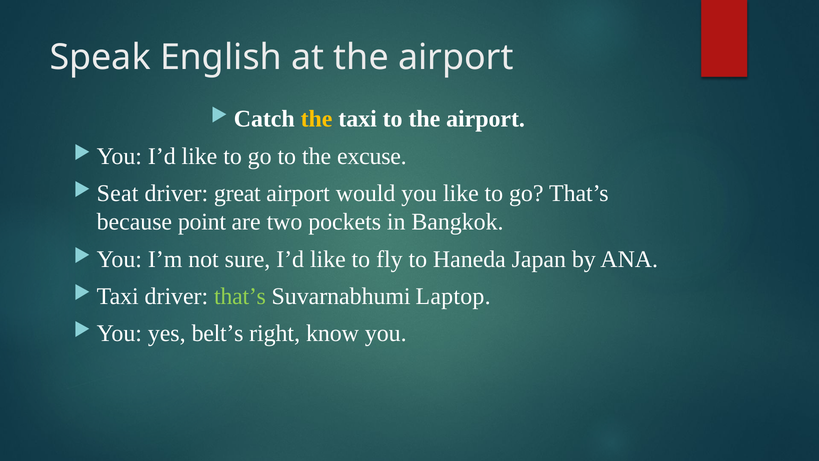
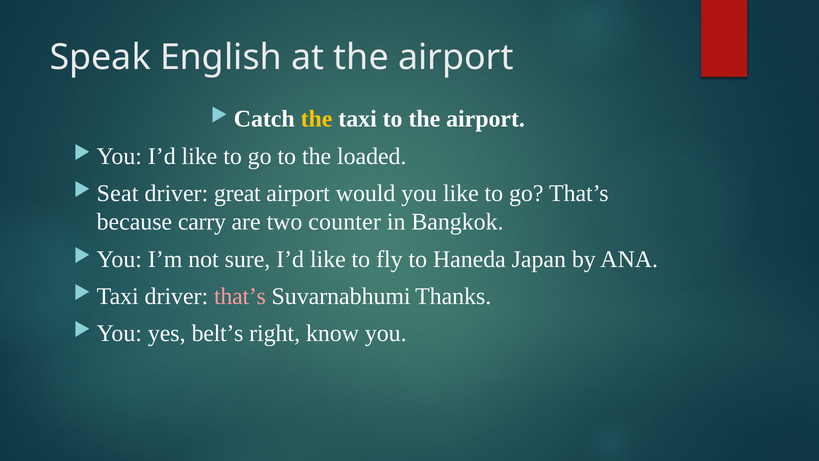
excuse: excuse -> loaded (372, 156)
point: point -> carry (202, 222)
pockets: pockets -> counter (345, 222)
that’s colour: light green -> pink (240, 296)
Laptop: Laptop -> Thanks (453, 296)
